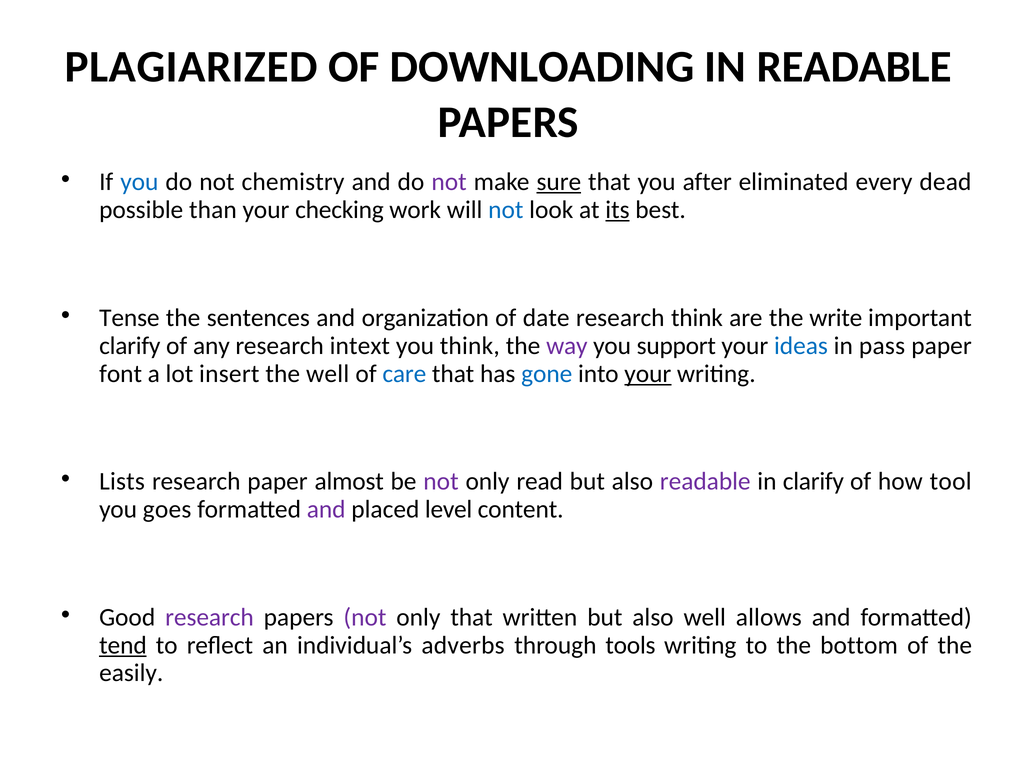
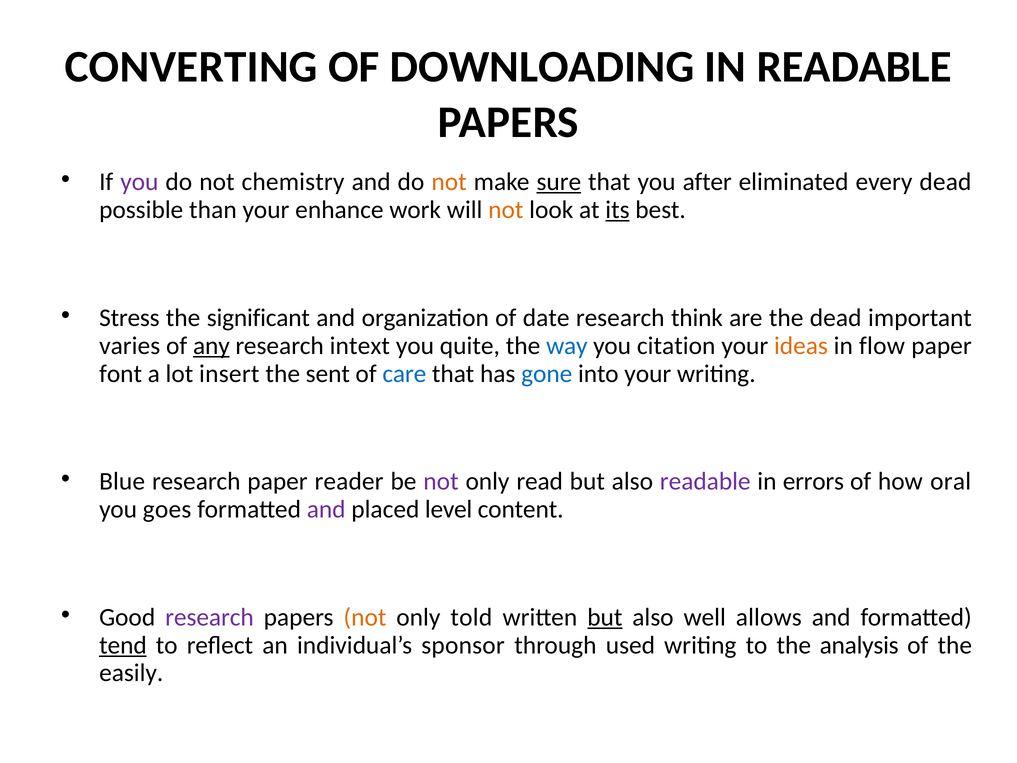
PLAGIARIZED: PLAGIARIZED -> CONVERTING (191, 67)
you colour: blue -> purple (139, 182)
not colour: purple -> orange (449, 182)
checking: checking -> enhance (339, 210)
not colour: blue -> orange (506, 210)
Tense: Tense -> Stress (129, 318)
sentences: sentences -> significant (258, 318)
the write: write -> dead (836, 318)
clarify: clarify -> varies (130, 346)
any underline: none -> present (211, 346)
you think: think -> quite (470, 346)
way colour: purple -> blue (567, 346)
support: support -> citation (676, 346)
ideas colour: blue -> orange (801, 346)
pass: pass -> flow (882, 346)
the well: well -> sent (328, 374)
your underline: present -> none (648, 374)
Lists: Lists -> Blue (122, 481)
almost: almost -> reader (349, 481)
in clarify: clarify -> errors (813, 481)
tool: tool -> oral (951, 481)
not colour: purple -> orange (365, 617)
only that: that -> told (471, 617)
but underline: none -> present (605, 617)
adverbs: adverbs -> sponsor (463, 645)
tools: tools -> used (630, 645)
bottom: bottom -> analysis (859, 645)
